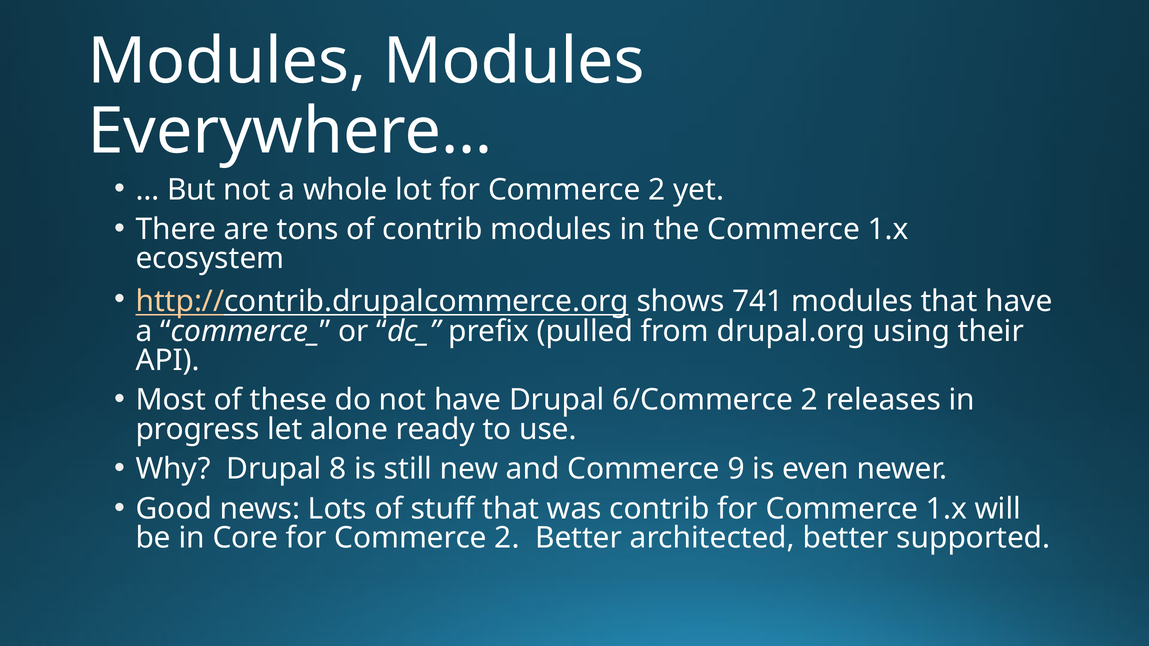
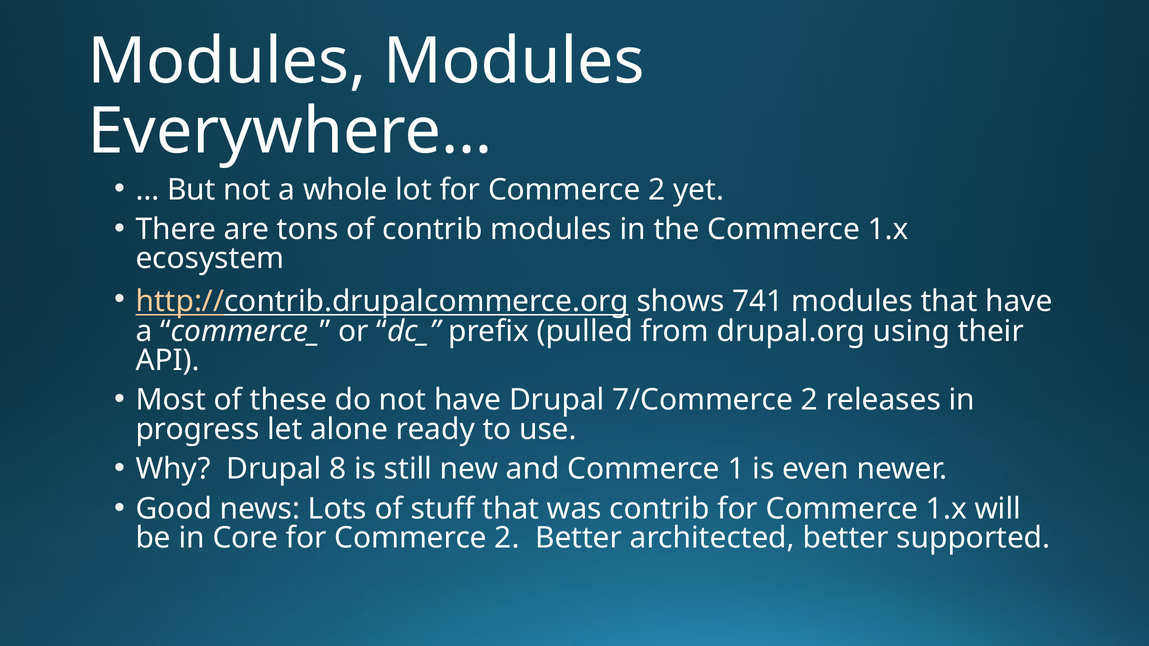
6/Commerce: 6/Commerce -> 7/Commerce (703, 400)
9: 9 -> 1 (736, 469)
